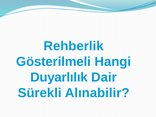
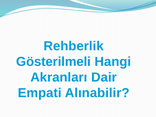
Duyarlılık: Duyarlılık -> Akranları (59, 77)
Sürekli: Sürekli -> Empati (40, 93)
